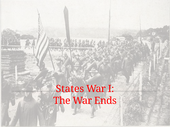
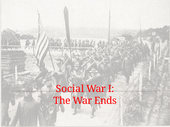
States: States -> Social (70, 89)
